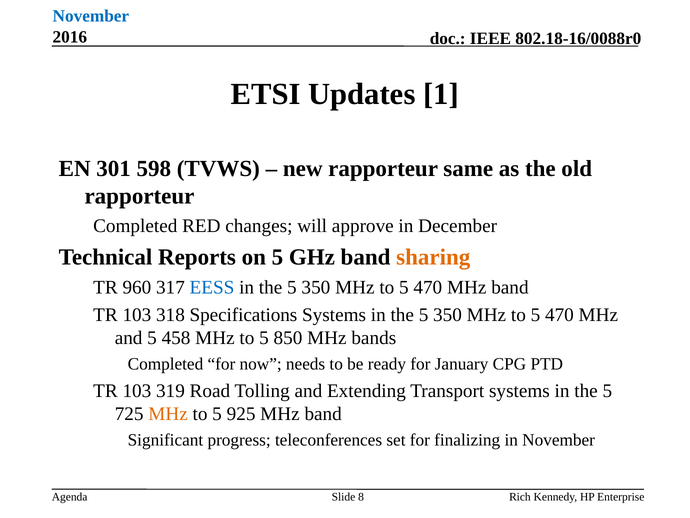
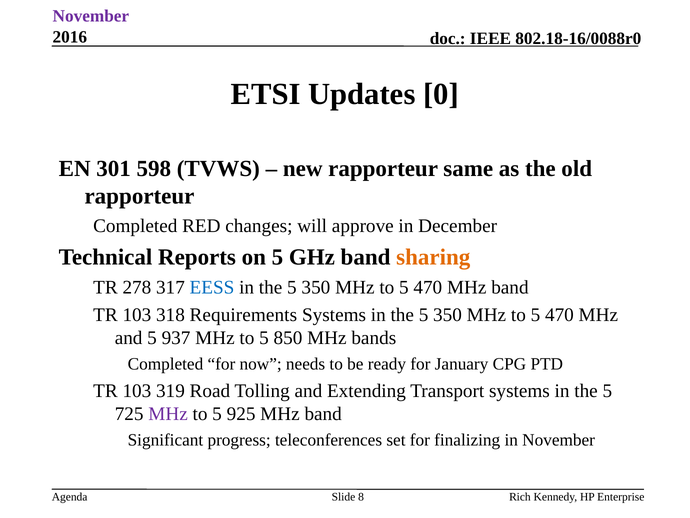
November colour: blue -> purple (91, 16)
1: 1 -> 0 (441, 94)
960: 960 -> 278 (137, 287)
Specifications: Specifications -> Requirements (243, 315)
458: 458 -> 937 (176, 338)
MHz colour: orange -> purple (168, 414)
